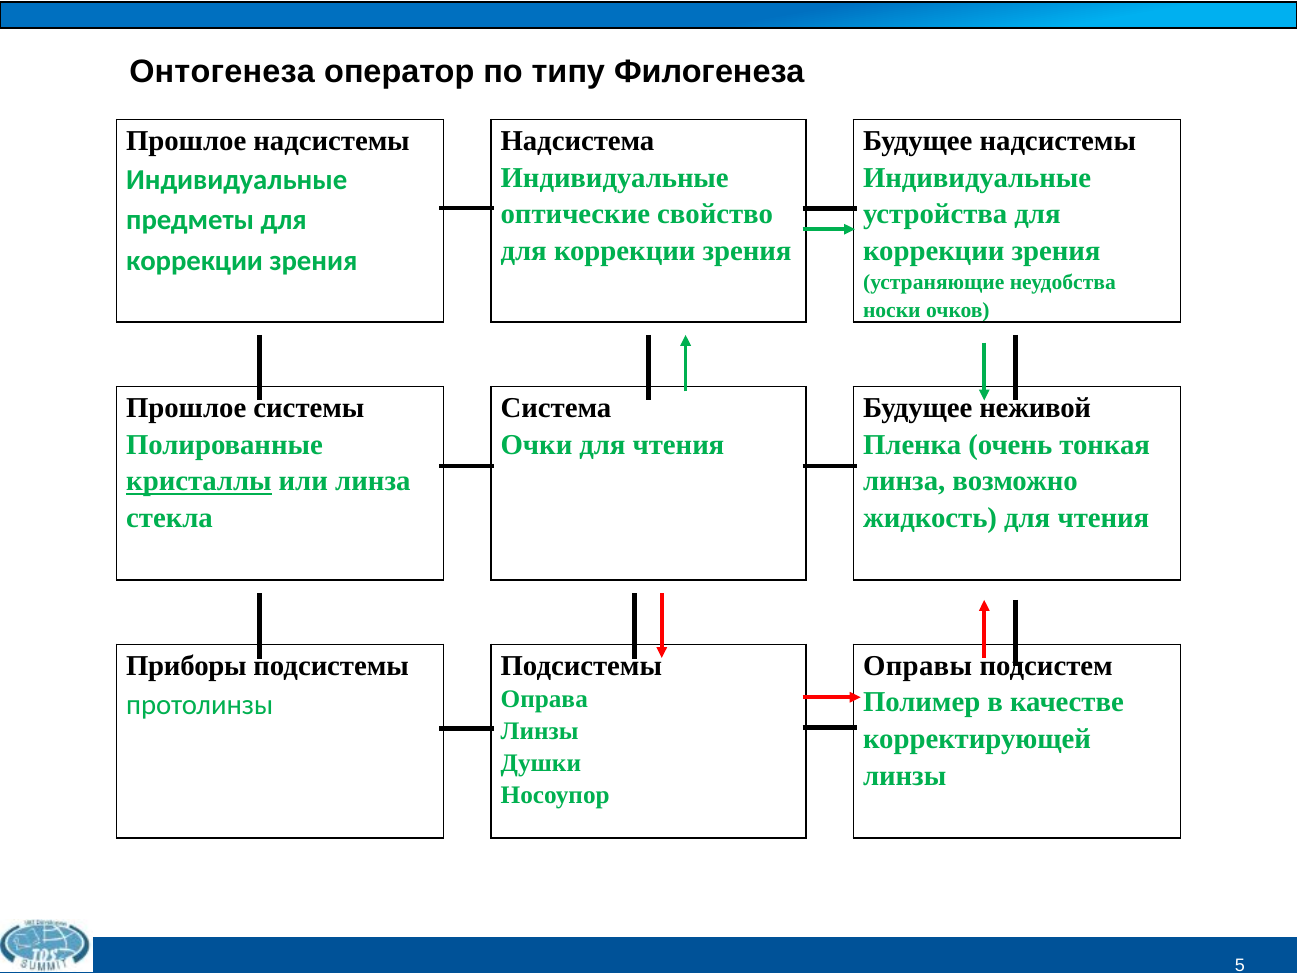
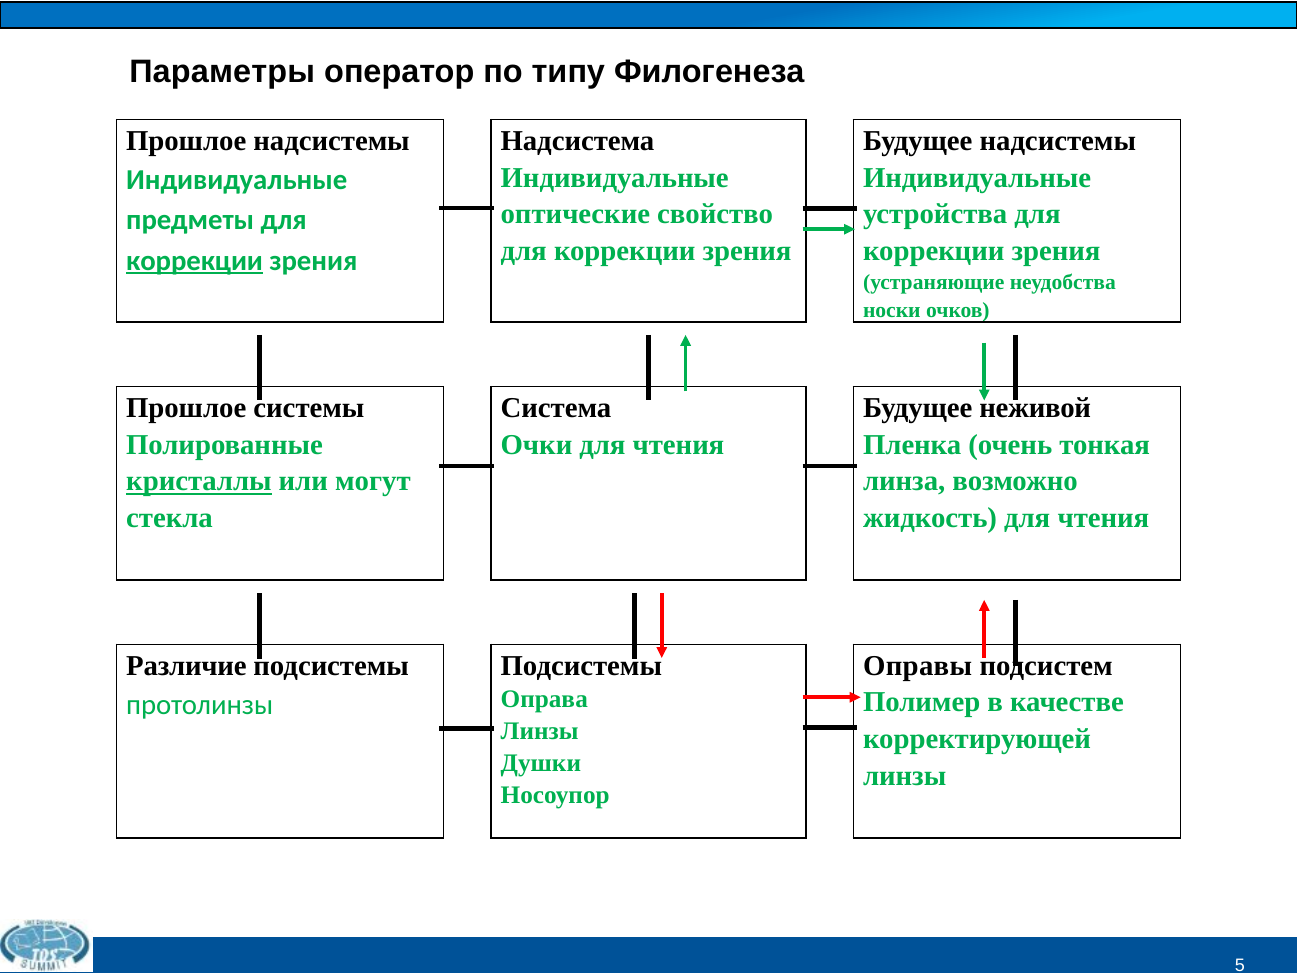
Онтогенеза: Онтогенеза -> Параметры (222, 72)
коррекции underline: none -> present (195, 261)
или линза: линза -> могут (373, 481)
Приборы: Приборы -> Различие (186, 665)
